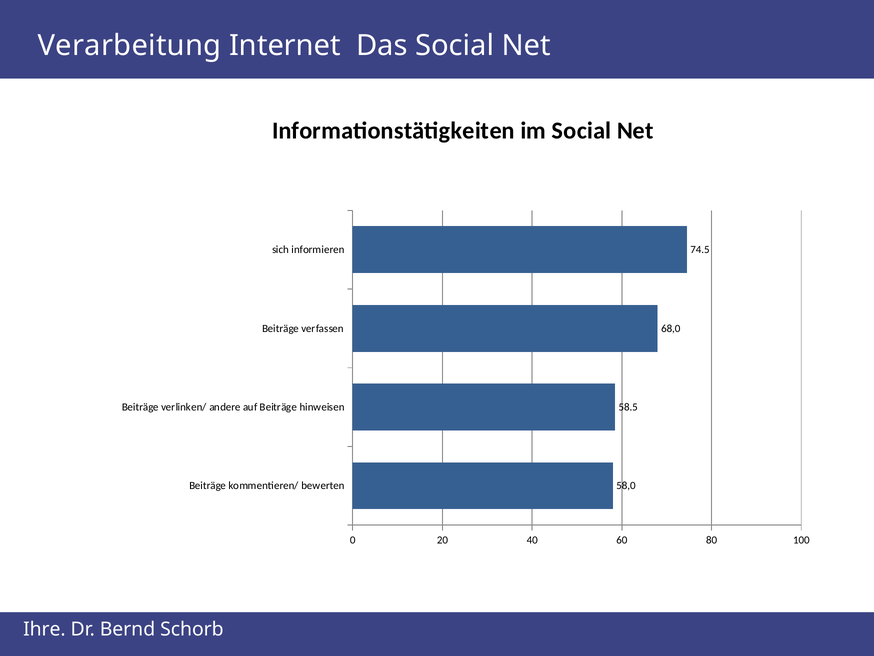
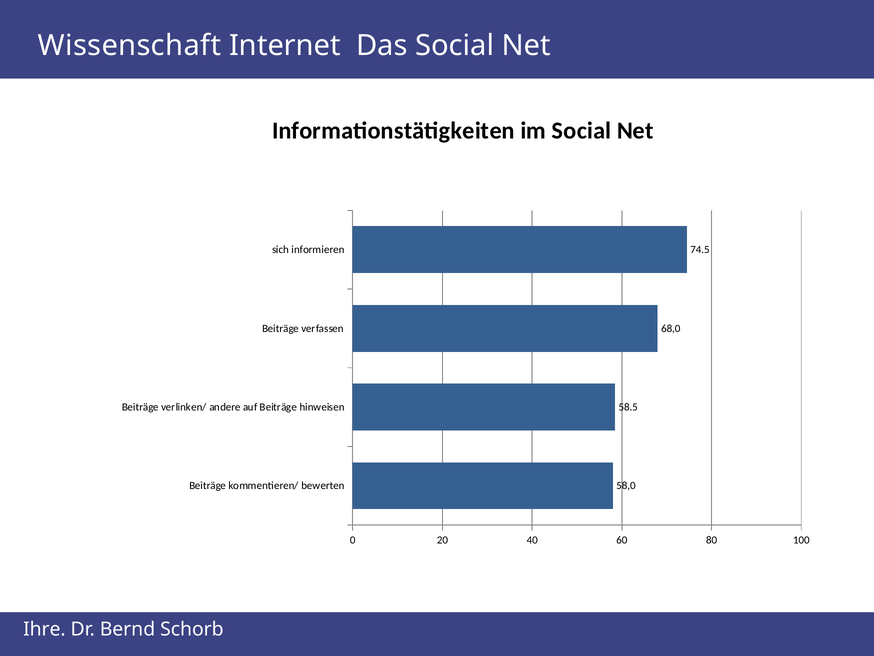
Verarbeitung: Verarbeitung -> Wissenschaft (130, 46)
